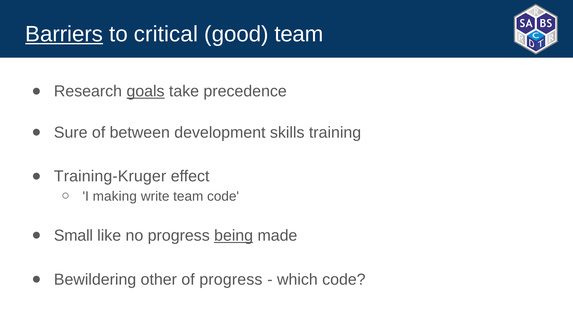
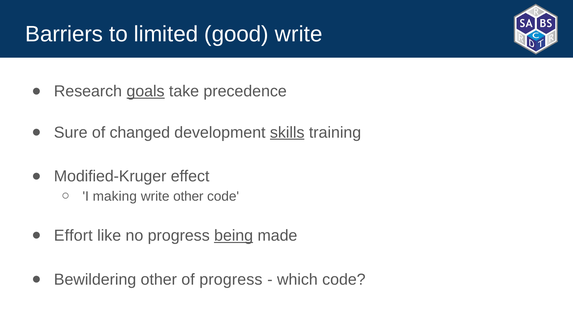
Barriers underline: present -> none (64, 34)
critical: critical -> limited (166, 34)
good team: team -> write (299, 34)
between: between -> changed (140, 133)
skills underline: none -> present (287, 133)
Training-Kruger: Training-Kruger -> Modified-Kruger (110, 177)
write team: team -> other (188, 196)
Small: Small -> Effort (73, 236)
